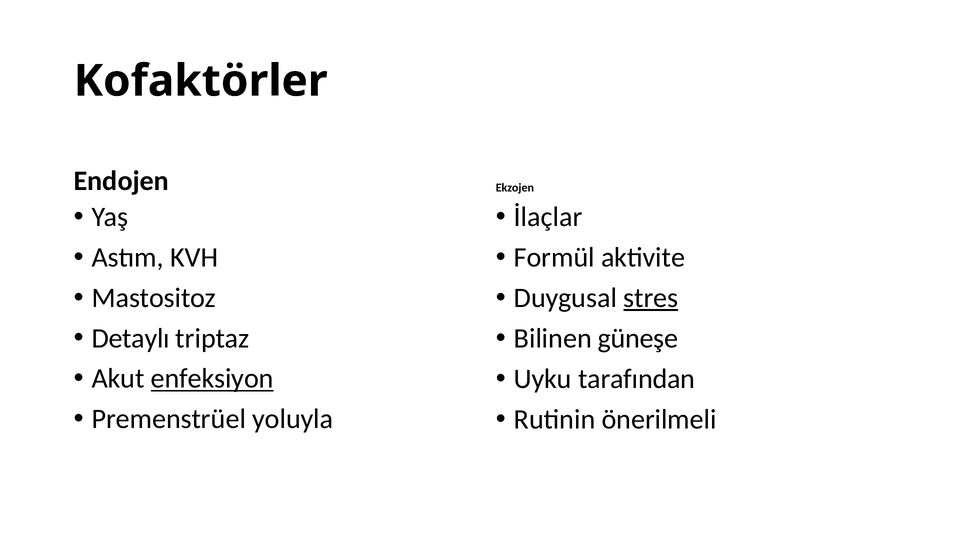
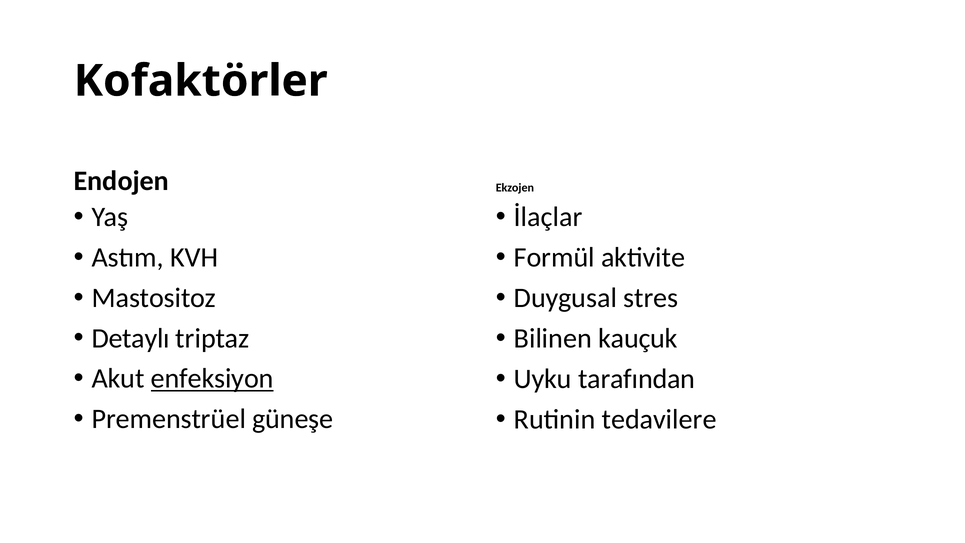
stres underline: present -> none (651, 298)
güneşe: güneşe -> kauçuk (638, 338)
yoluyla: yoluyla -> güneşe (293, 419)
önerilmeli: önerilmeli -> tedavilere (659, 419)
